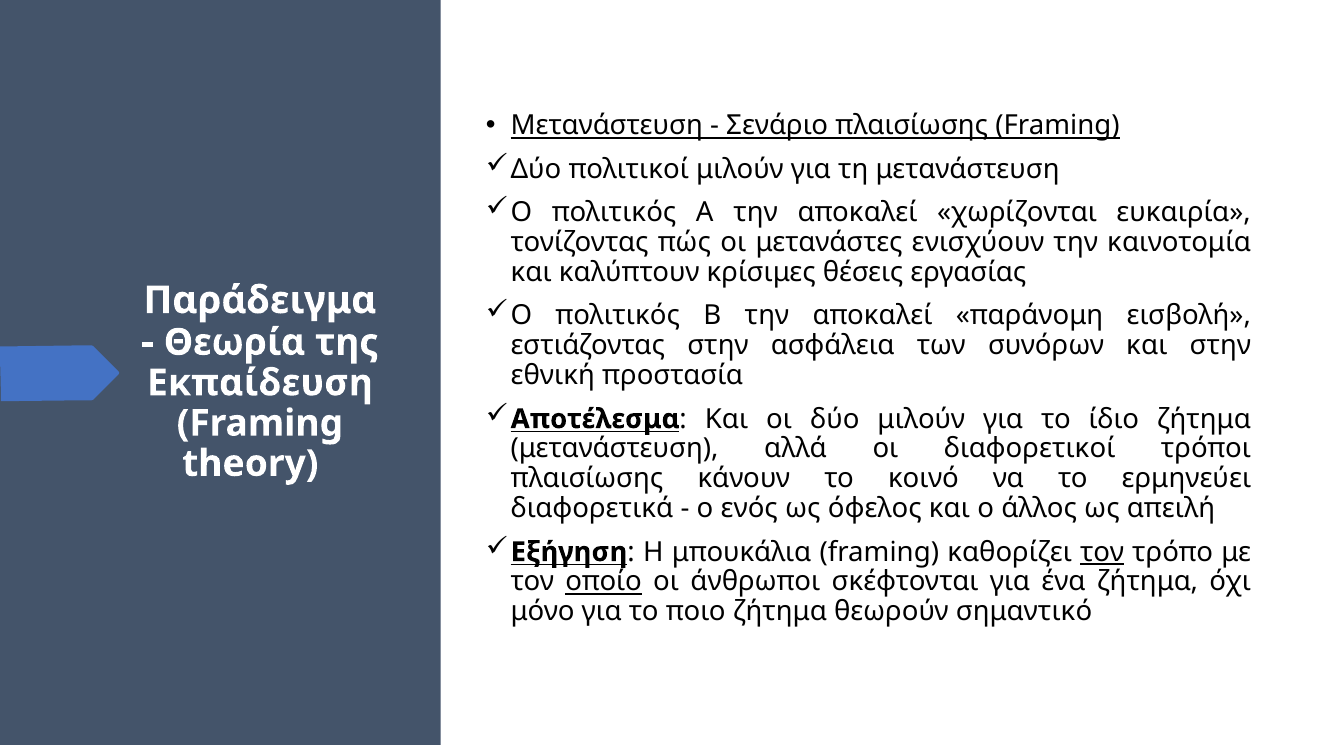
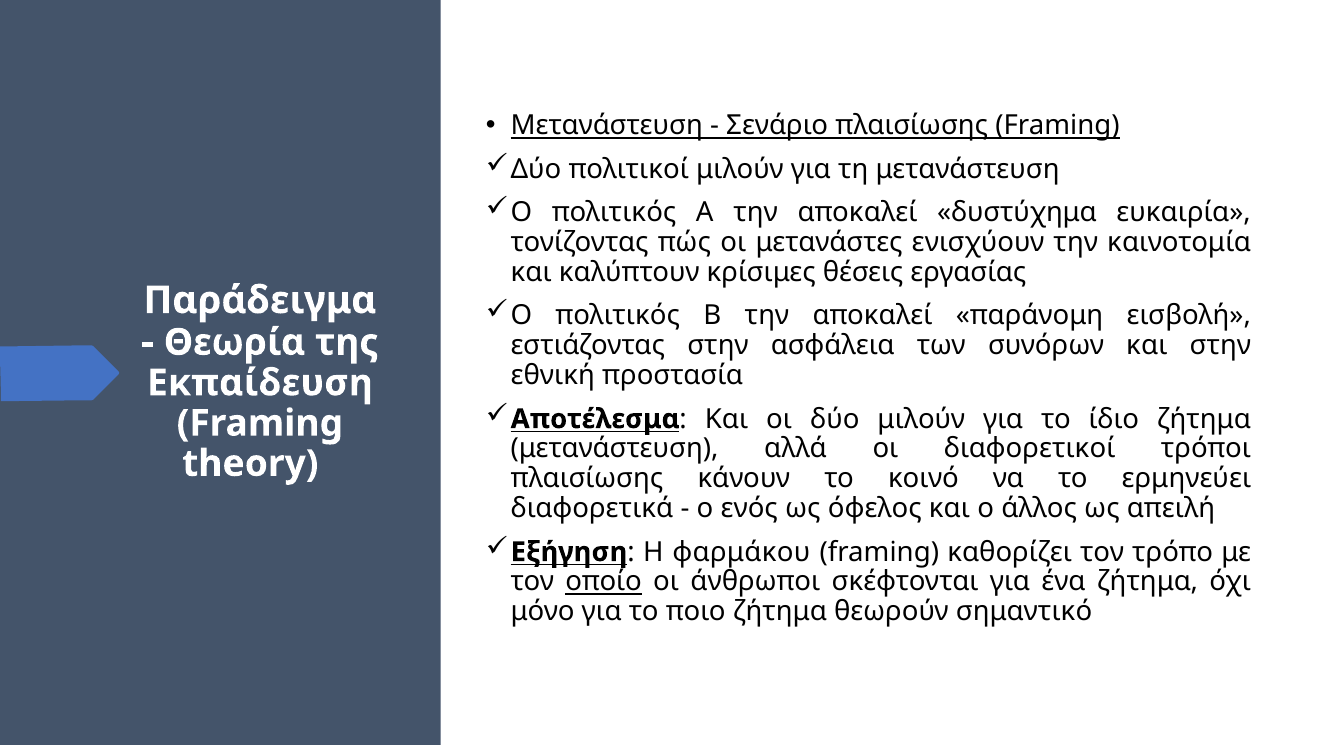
χωρίζονται: χωρίζονται -> δυστύχημα (1017, 213)
μπουκάλια: μπουκάλια -> φαρμάκου (741, 552)
τον underline: present -> none (1102, 552)
